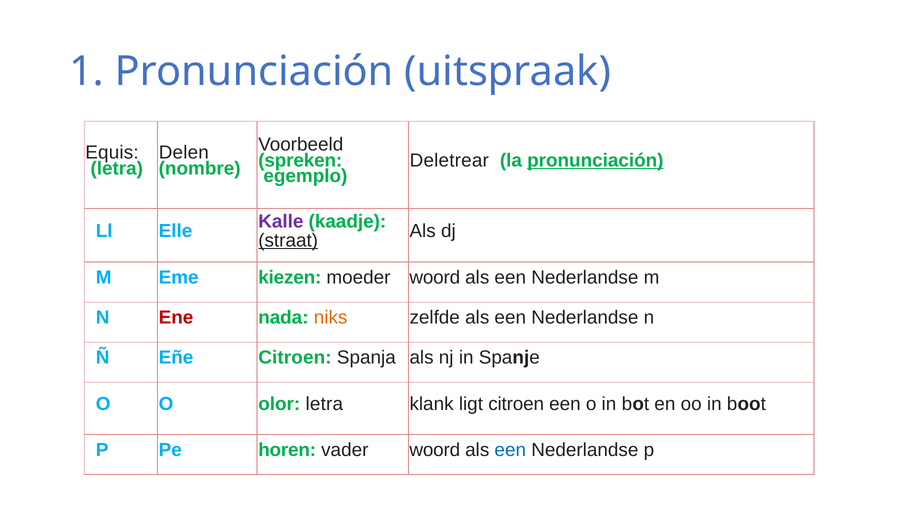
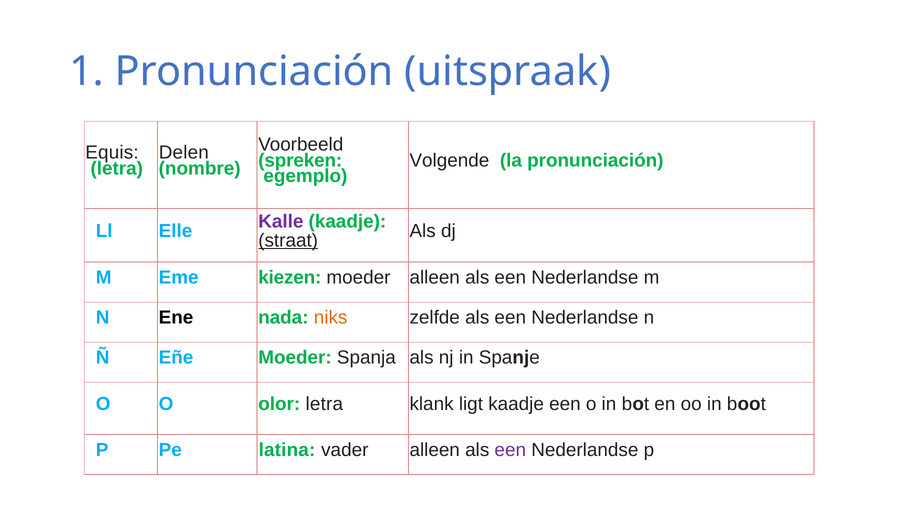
Deletrear: Deletrear -> Volgende (449, 160)
pronunciación underline: present -> none (595, 160)
moeder woord: woord -> alleen (435, 277)
Ene colour: red -> black (176, 317)
Eñe Citroen: Citroen -> Moeder (295, 357)
ligt citroen: citroen -> kaadje (516, 404)
horen: horen -> latina (287, 450)
vader woord: woord -> alleen (435, 450)
een colour: blue -> purple (510, 450)
